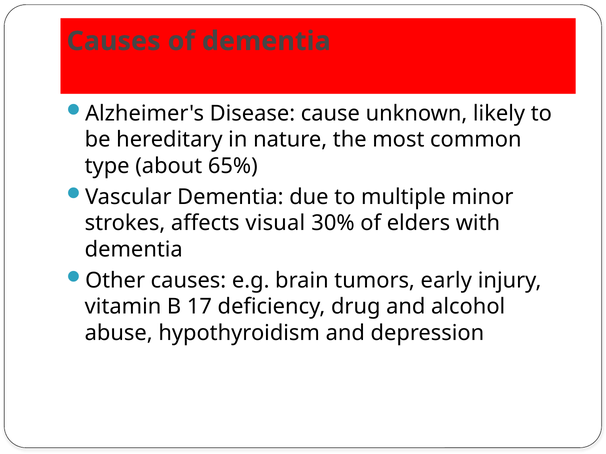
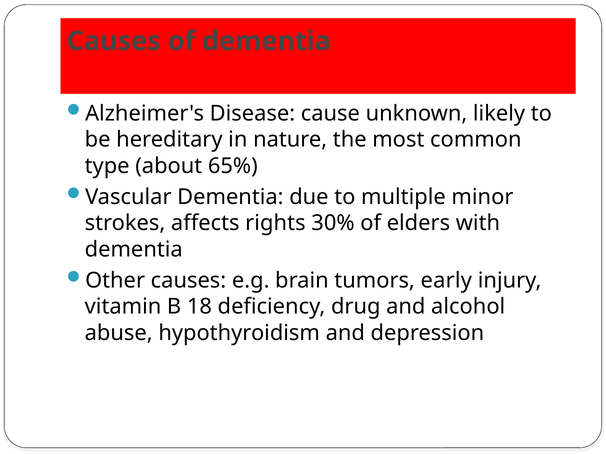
visual: visual -> rights (275, 223)
17: 17 -> 18 (199, 307)
